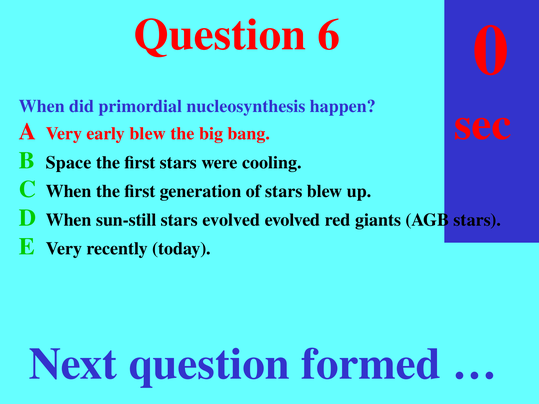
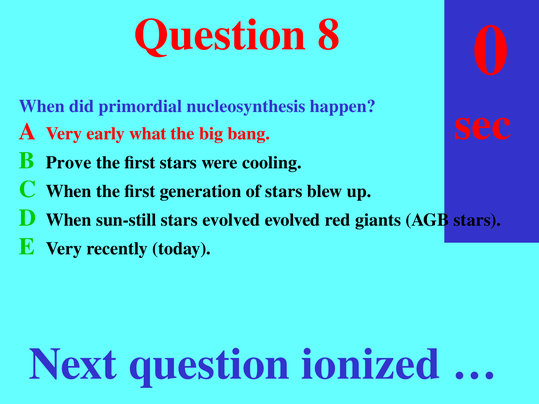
Question 6: 6 -> 8 (329, 35)
early blew: blew -> what (148, 134)
Space: Space -> Prove (69, 163)
formed: formed -> ionized (371, 364)
